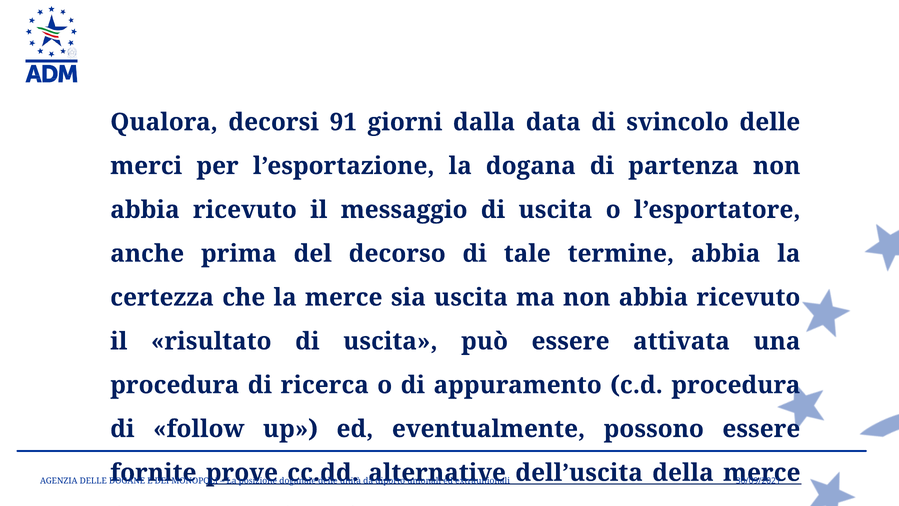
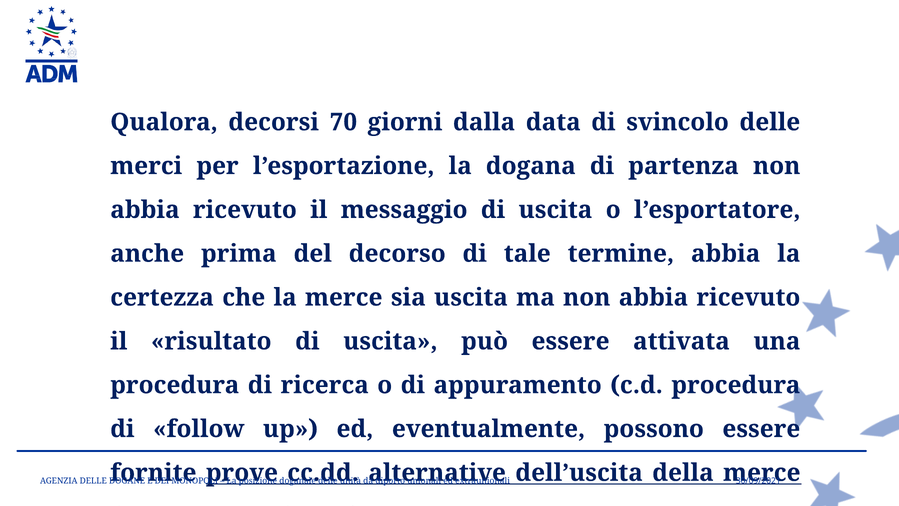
91: 91 -> 70 (343, 122)
